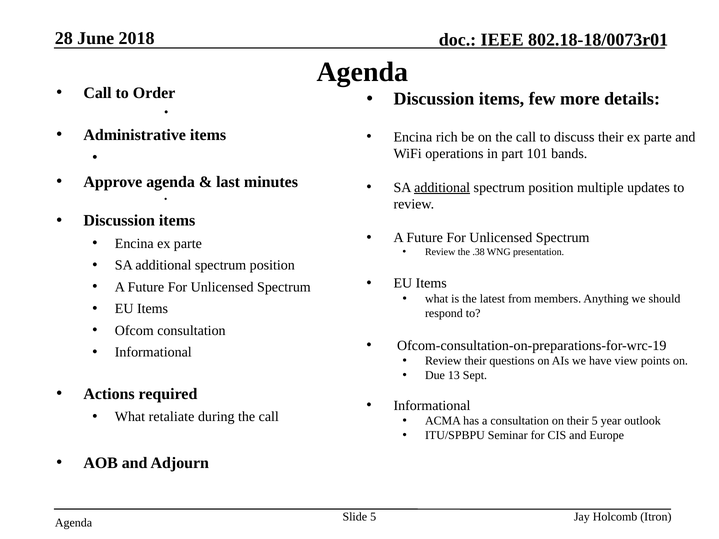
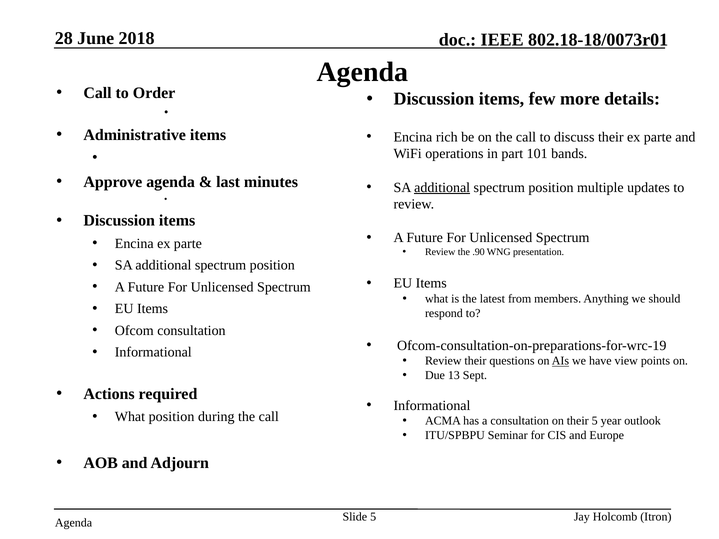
.38: .38 -> .90 (479, 252)
AIs underline: none -> present (560, 361)
What retaliate: retaliate -> position (172, 417)
